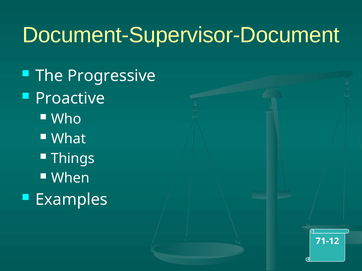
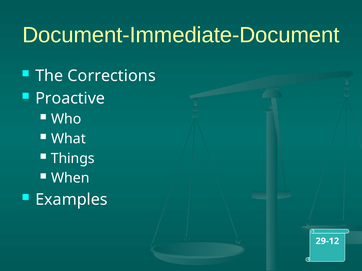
Document-Supervisor-Document: Document-Supervisor-Document -> Document-Immediate-Document (181, 35)
Progressive: Progressive -> Corrections (112, 76)
71-12: 71-12 -> 29-12 (327, 242)
